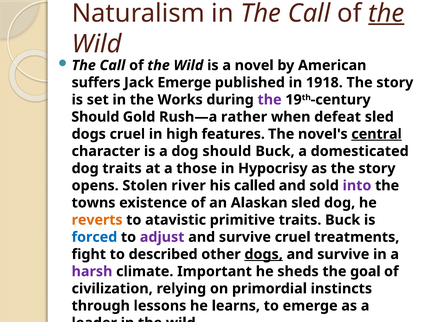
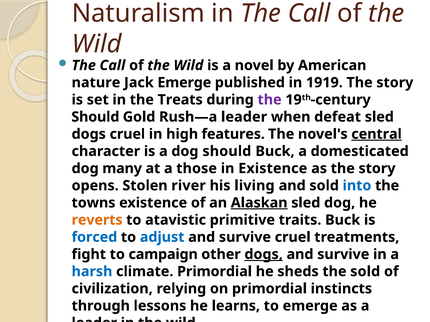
the underline: present -> none (386, 13)
suffers: suffers -> nature (96, 83)
1918: 1918 -> 1919 (324, 83)
Works: Works -> Treats (180, 100)
Rush—a rather: rather -> leader (244, 117)
dog traits: traits -> many (122, 169)
in Hypocrisy: Hypocrisy -> Existence (273, 169)
called: called -> living (255, 186)
into colour: purple -> blue (357, 186)
Alaskan underline: none -> present (259, 203)
adjust colour: purple -> blue (162, 237)
described: described -> campaign (163, 255)
harsh colour: purple -> blue (92, 272)
climate Important: Important -> Primordial (215, 272)
the goal: goal -> sold (365, 272)
